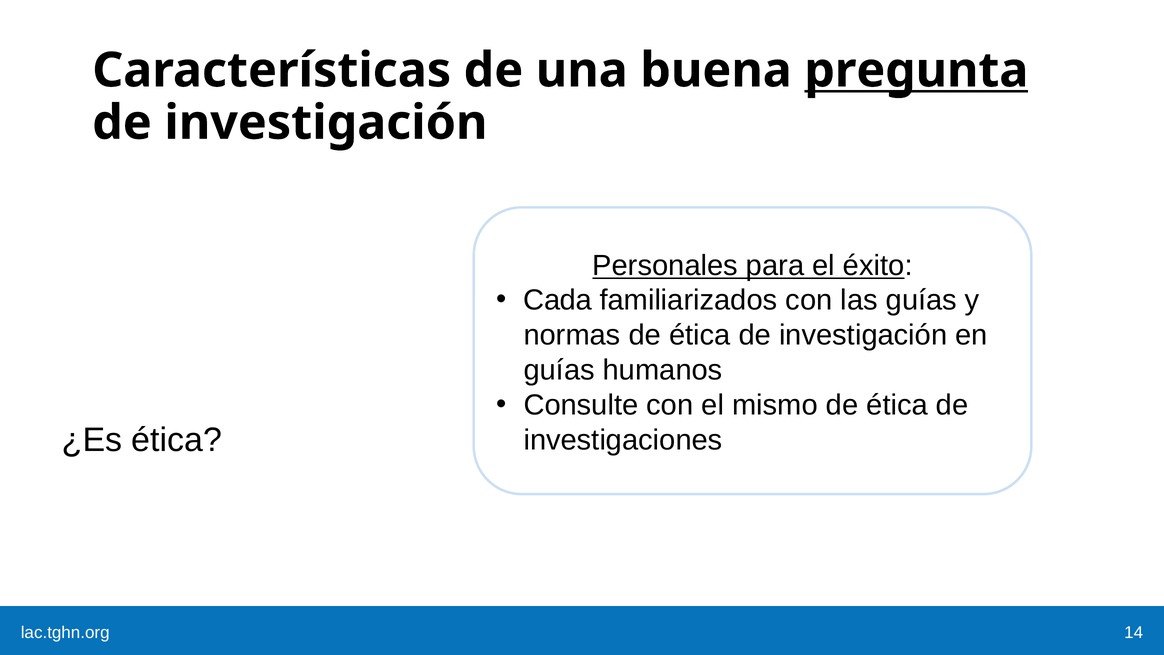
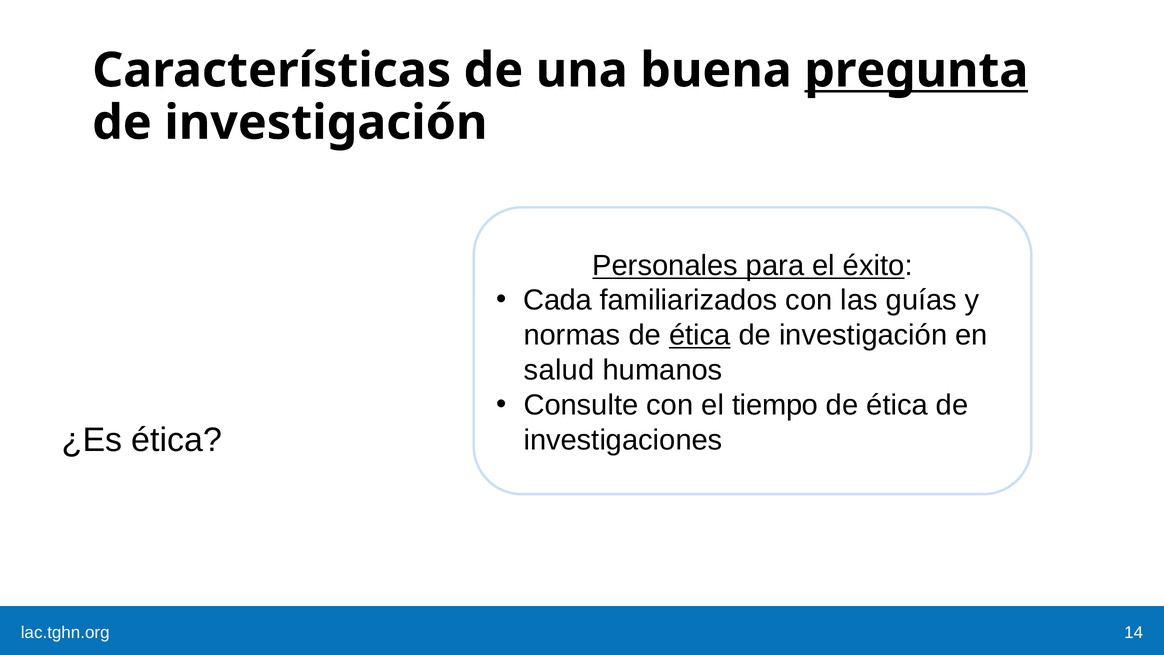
ética underline: none -> present (700, 335)
guías: guías -> salud (559, 370)
mismo: mismo -> tiempo (775, 405)
